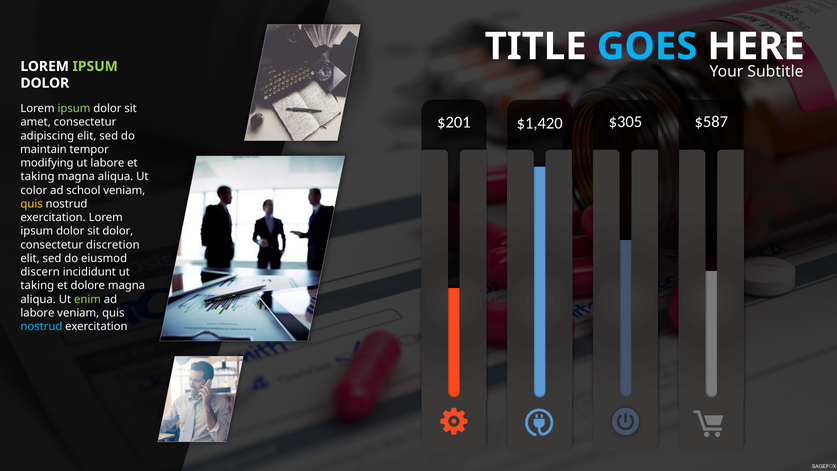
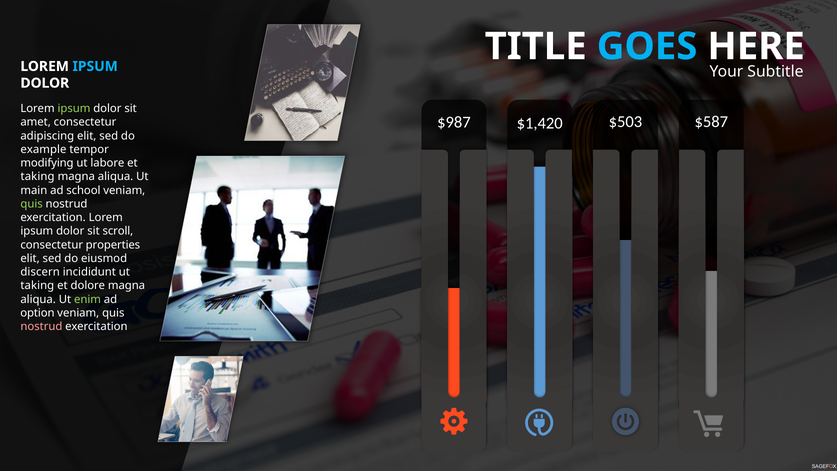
IPSUM colour: light green -> light blue (95, 66)
$201: $201 -> $987 (454, 122)
$305: $305 -> $503 (625, 122)
maintain: maintain -> example (43, 149)
color: color -> main (34, 190)
quis colour: yellow -> light green (32, 204)
sit dolor: dolor -> scroll (118, 231)
discretion: discretion -> properties (113, 245)
labore: labore -> option (37, 313)
nostrud colour: light blue -> pink (41, 326)
